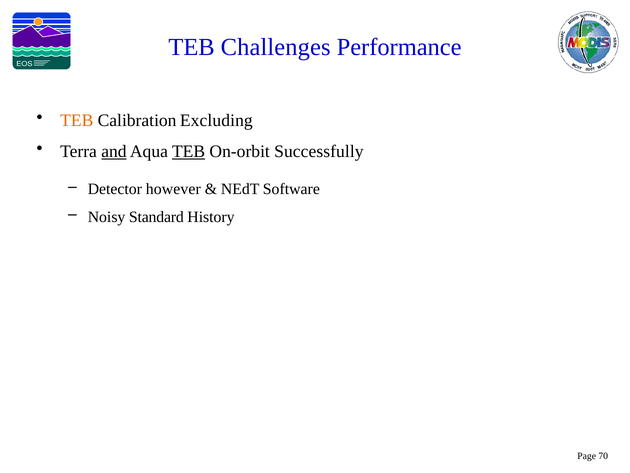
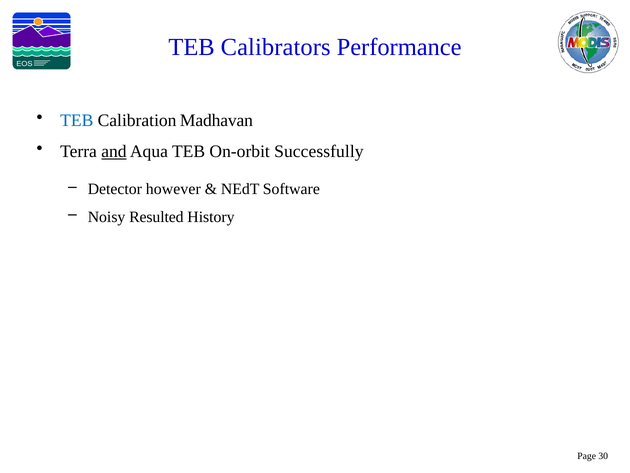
Challenges: Challenges -> Calibrators (276, 47)
TEB colour: orange -> blue (77, 120)
Excluding: Excluding -> Madhavan (216, 120)
TEB underline: present -> none (189, 151)
Standard: Standard -> Resulted (156, 217)
70: 70 -> 30 (603, 456)
